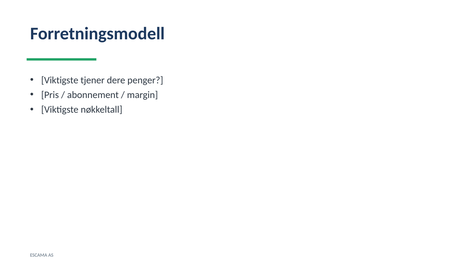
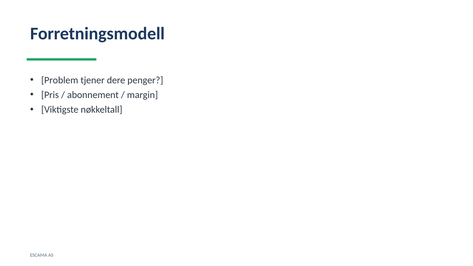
Viktigste: Viktigste -> Problem (60, 80)
